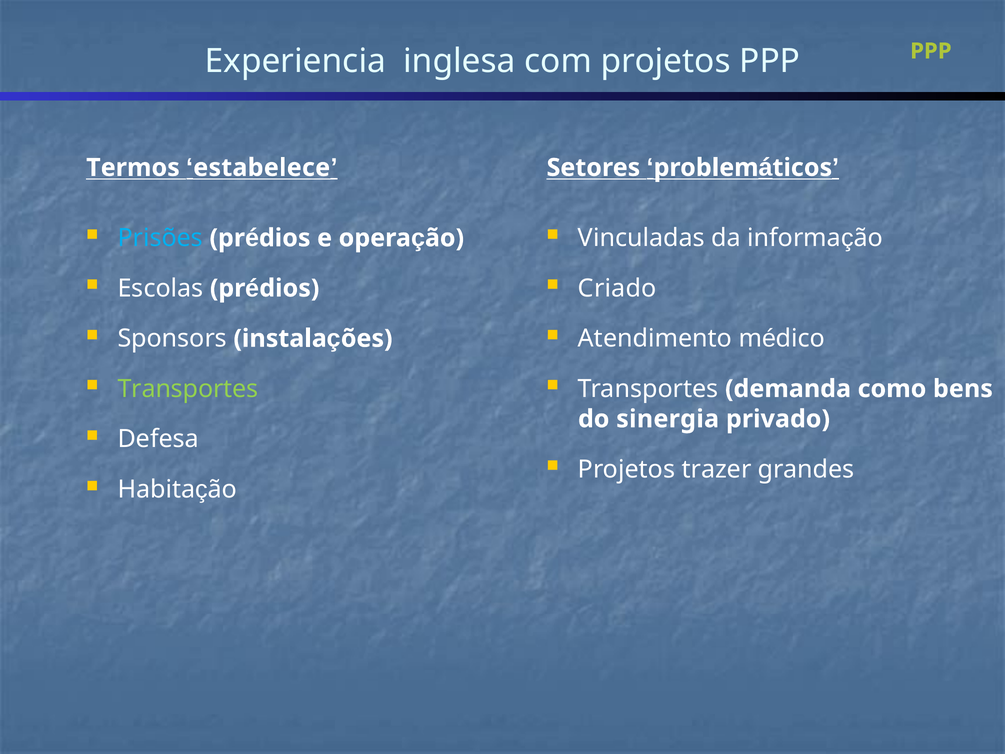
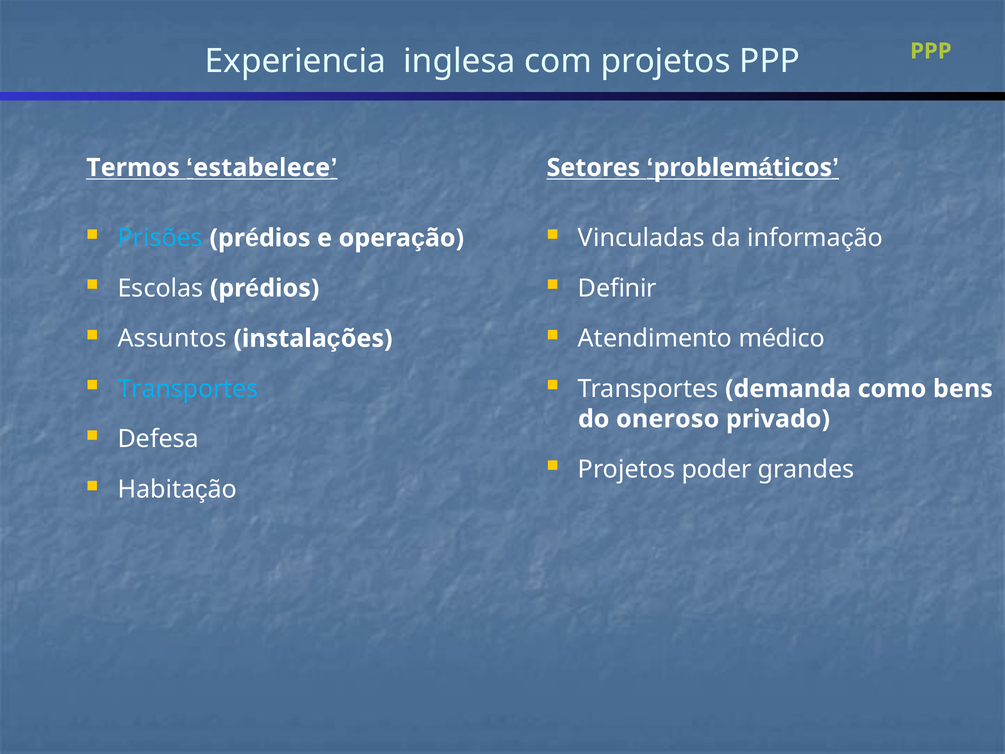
Criado: Criado -> Definir (617, 288)
Sponsors: Sponsors -> Assuntos (172, 338)
Transportes colour: light green -> light blue (188, 389)
sinergia: sinergia -> oneroso (668, 419)
trazer: trazer -> poder (717, 469)
